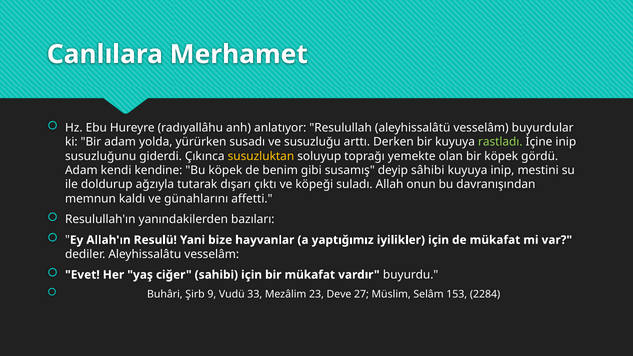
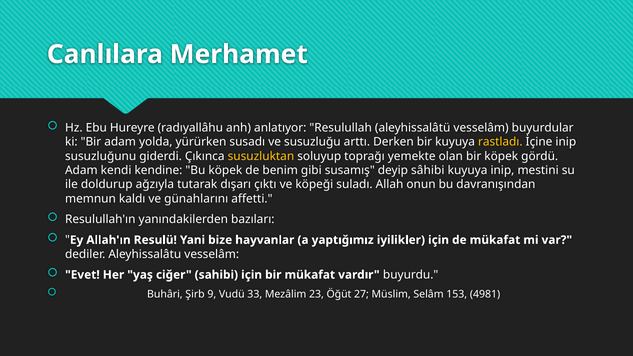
rastladı colour: light green -> yellow (500, 142)
Deve: Deve -> Öğüt (339, 294)
2284: 2284 -> 4981 (485, 294)
